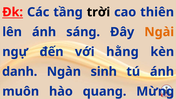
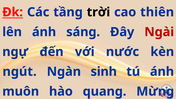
Ngài colour: orange -> red (159, 32)
hằng: hằng -> nước (122, 52)
danh: danh -> ngút (20, 72)
